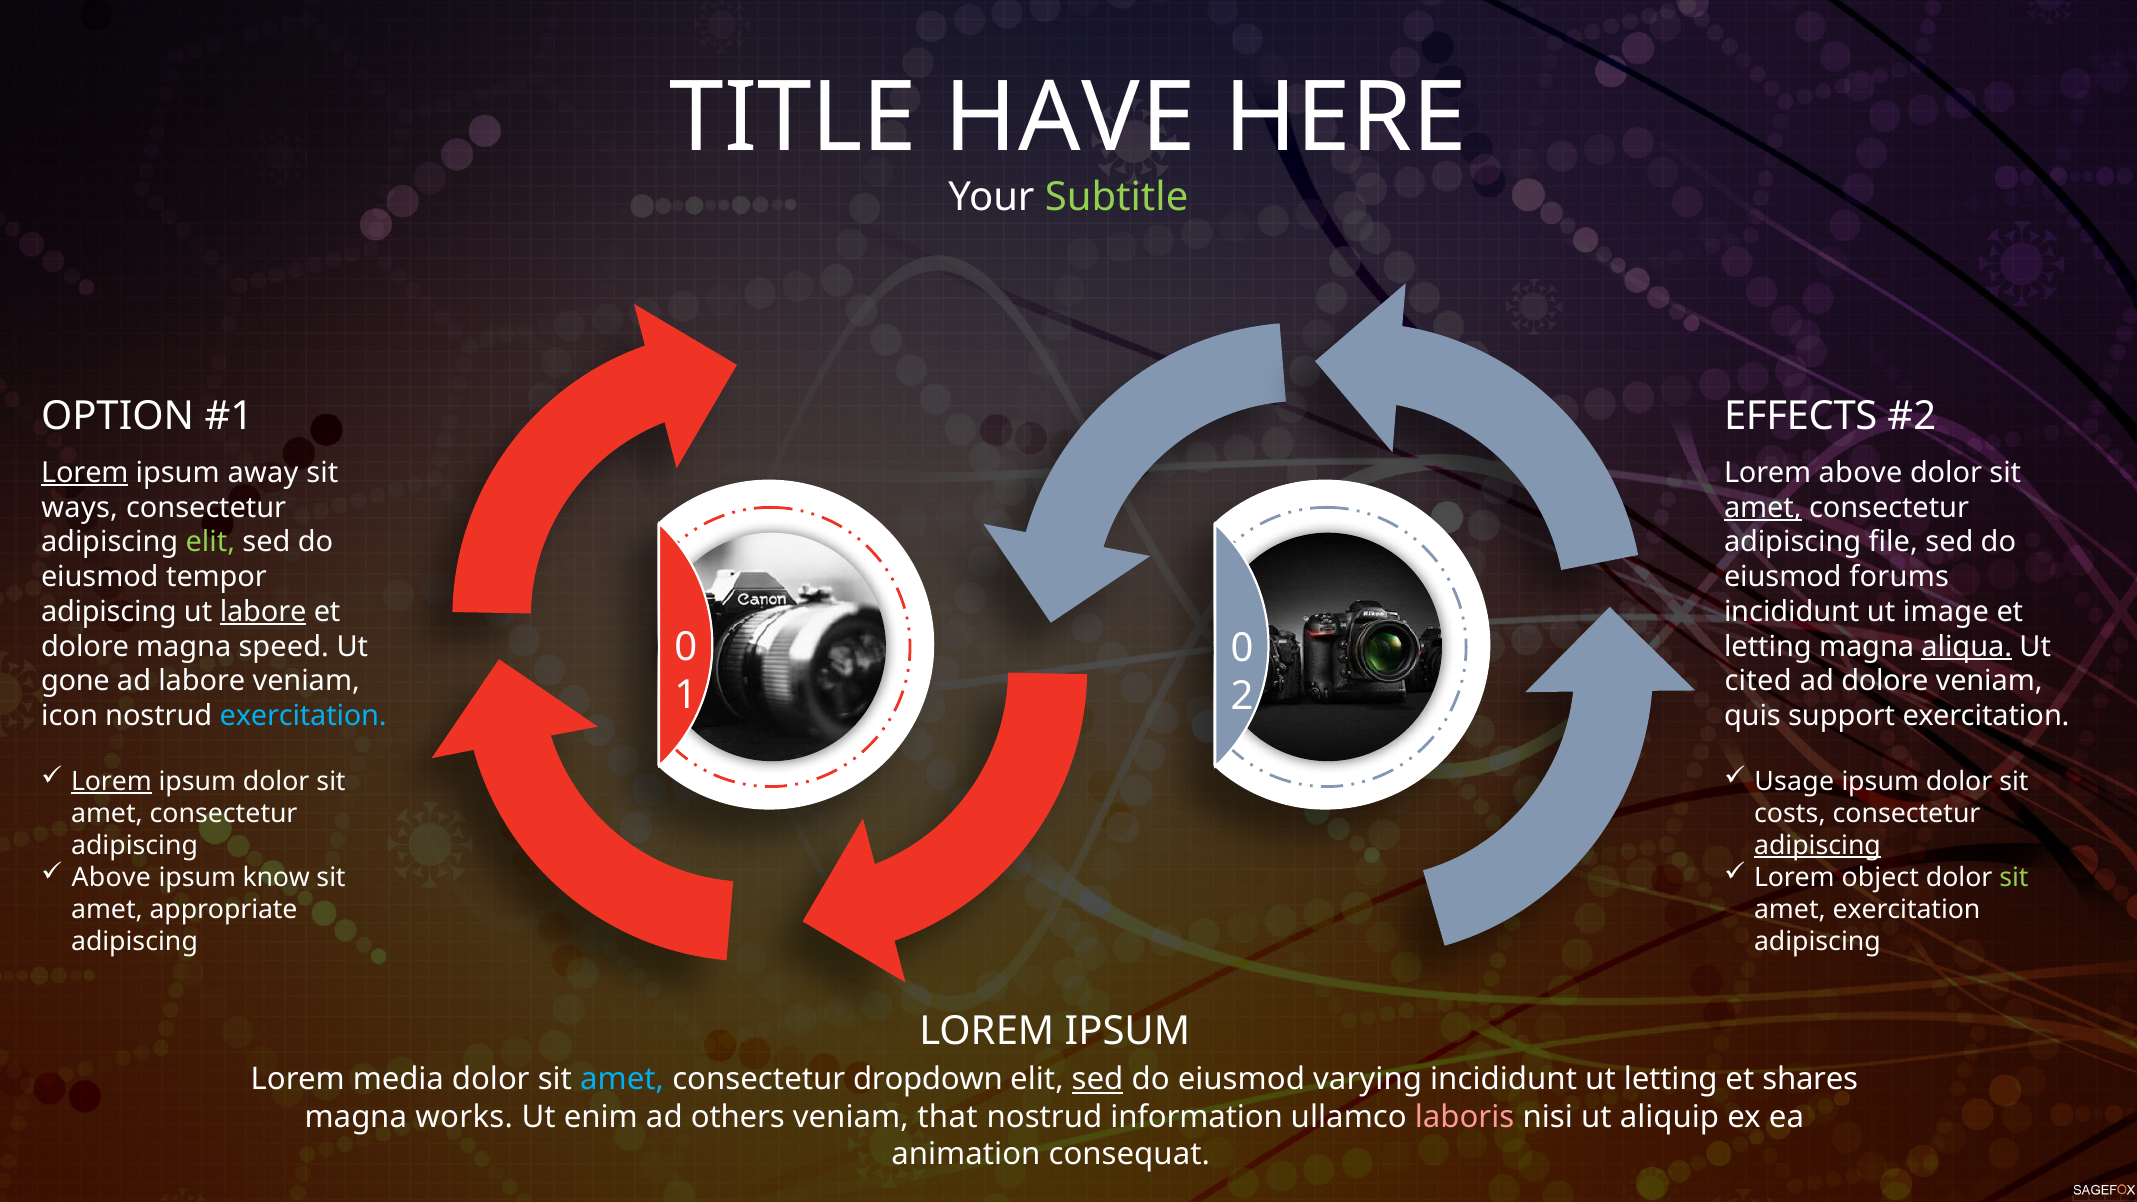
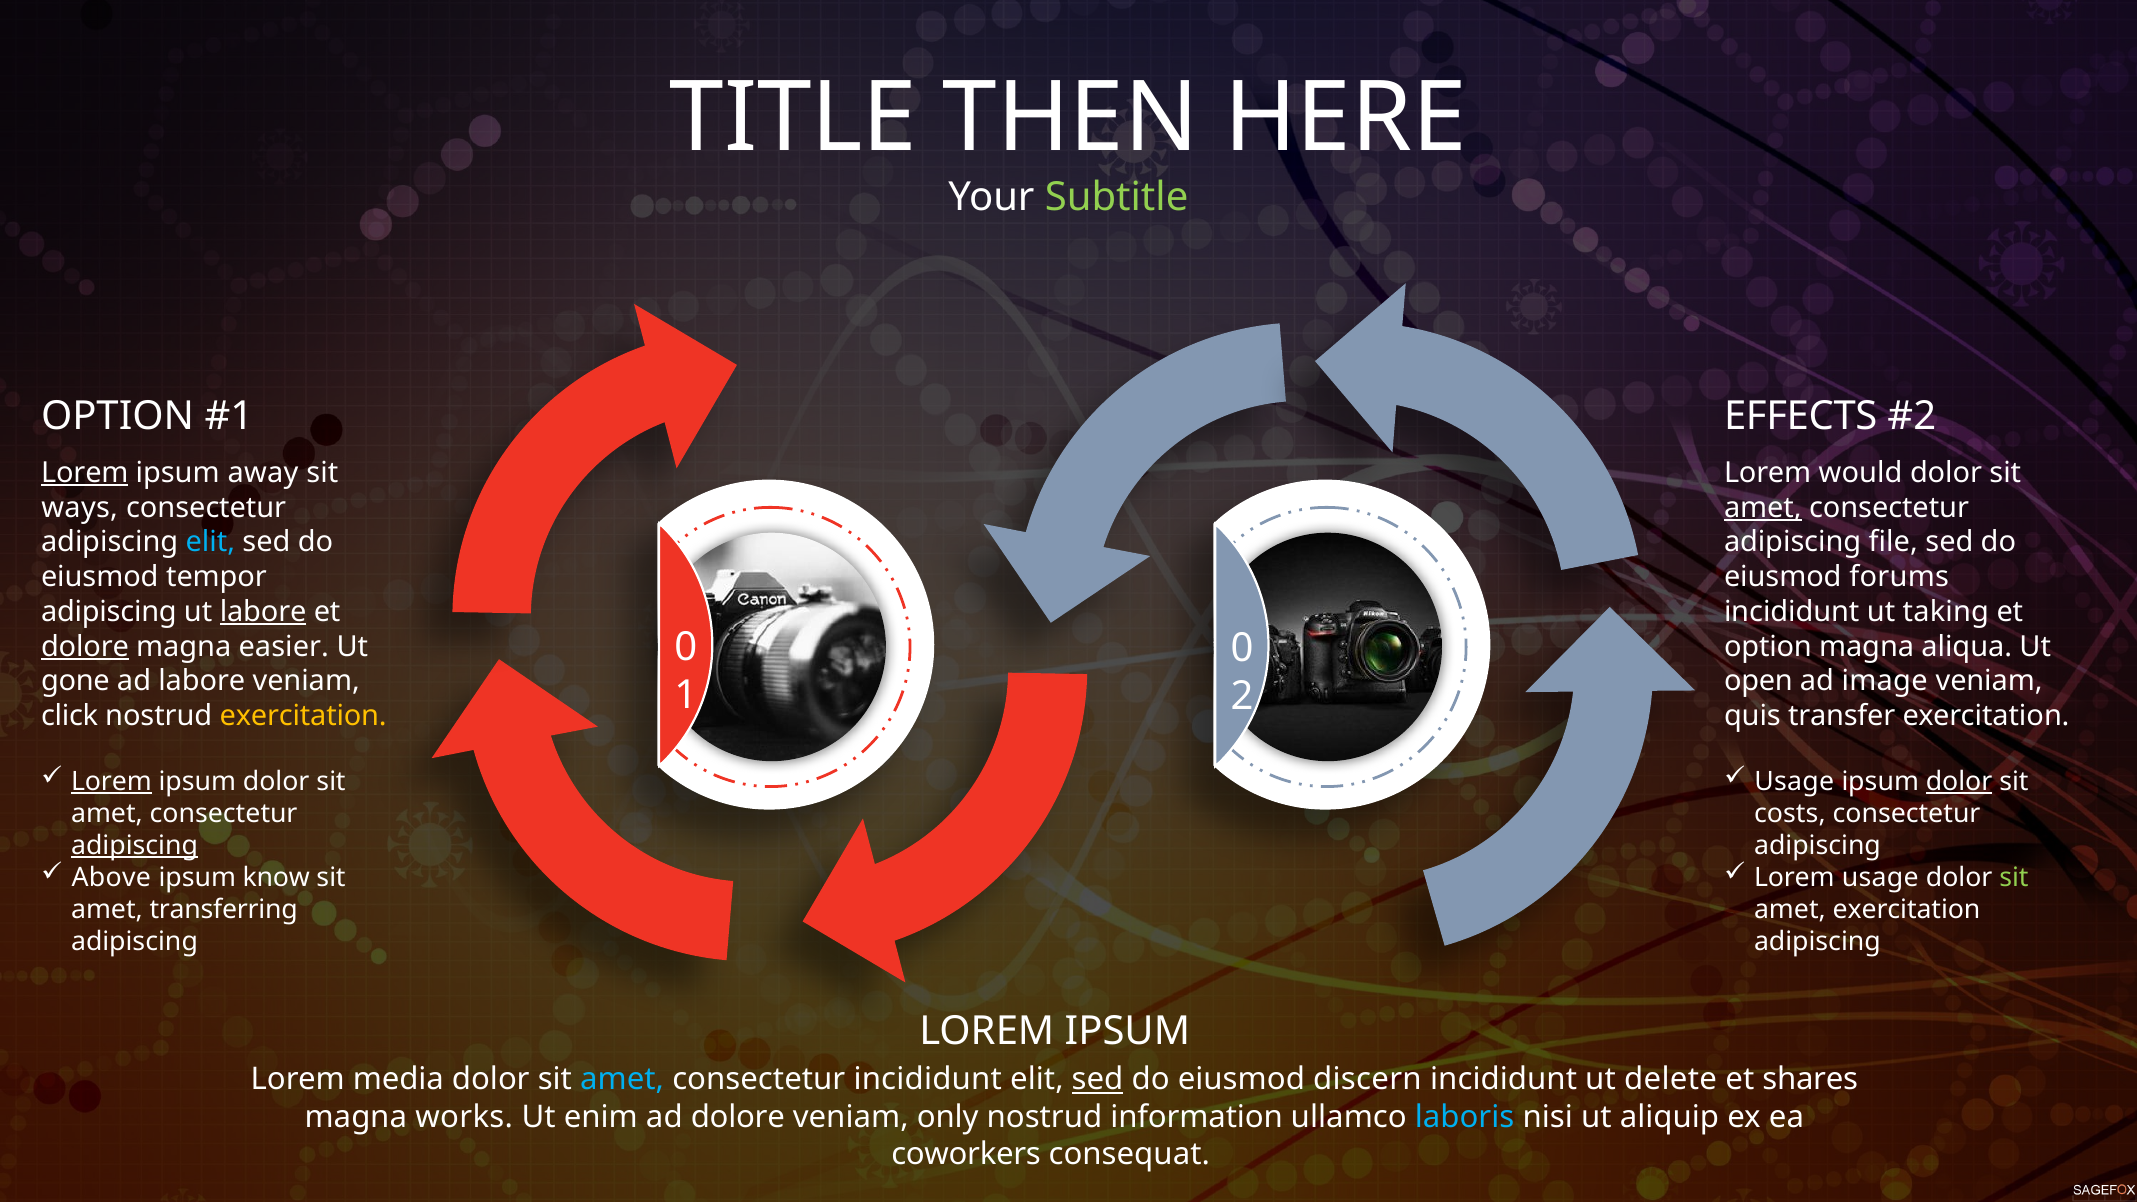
HAVE: HAVE -> THEN (1071, 119)
Lorem above: above -> would (1861, 473)
elit colour: light green -> light blue (210, 542)
image: image -> taking (1946, 612)
dolore underline: none -> present (85, 647)
speed: speed -> easier (284, 647)
letting: letting -> option (1768, 647)
aliqua underline: present -> none (1967, 647)
cited: cited -> open (1758, 681)
ad dolore: dolore -> image (1885, 681)
icon: icon -> click (70, 716)
exercitation colour: light blue -> yellow (303, 716)
support: support -> transfer (1842, 716)
dolor underline: none -> present (1959, 782)
adipiscing underline: none -> present (135, 846)
adipiscing underline: present -> none (1817, 846)
Lorem object: object -> usage (1880, 878)
appropriate: appropriate -> transferring (224, 910)
consectetur dropdown: dropdown -> incididunt (928, 1079)
varying: varying -> discern (1367, 1079)
ut letting: letting -> delete (1671, 1079)
ad others: others -> dolore (738, 1117)
that: that -> only (948, 1117)
laboris colour: pink -> light blue (1465, 1117)
animation: animation -> coworkers (966, 1154)
